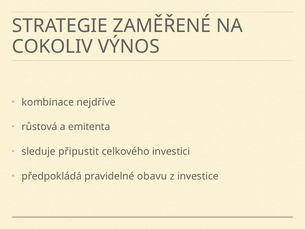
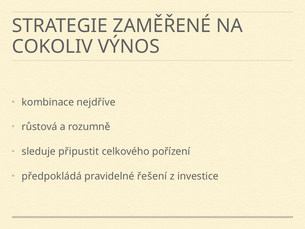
emitenta: emitenta -> rozumně (89, 127)
investici: investici -> pořízení (171, 151)
obavu: obavu -> řešení (152, 176)
